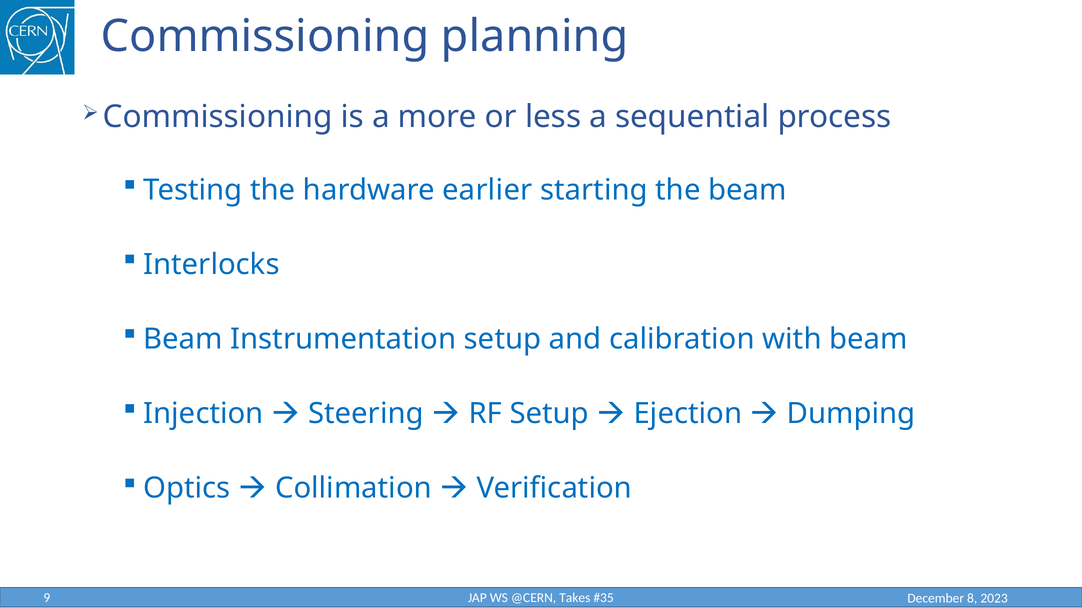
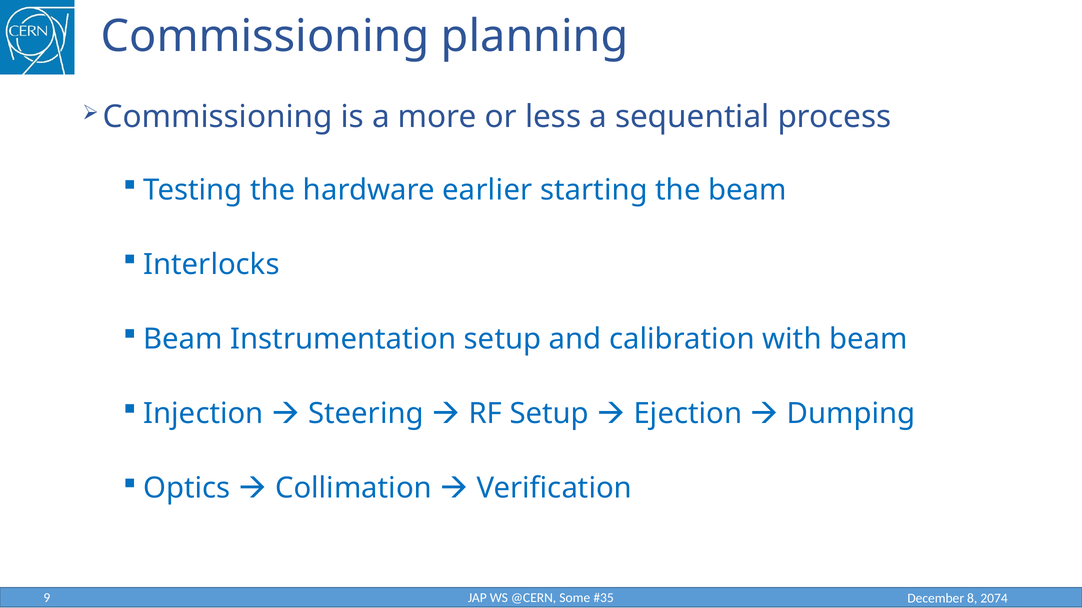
Takes: Takes -> Some (575, 599)
2023: 2023 -> 2074 (994, 599)
